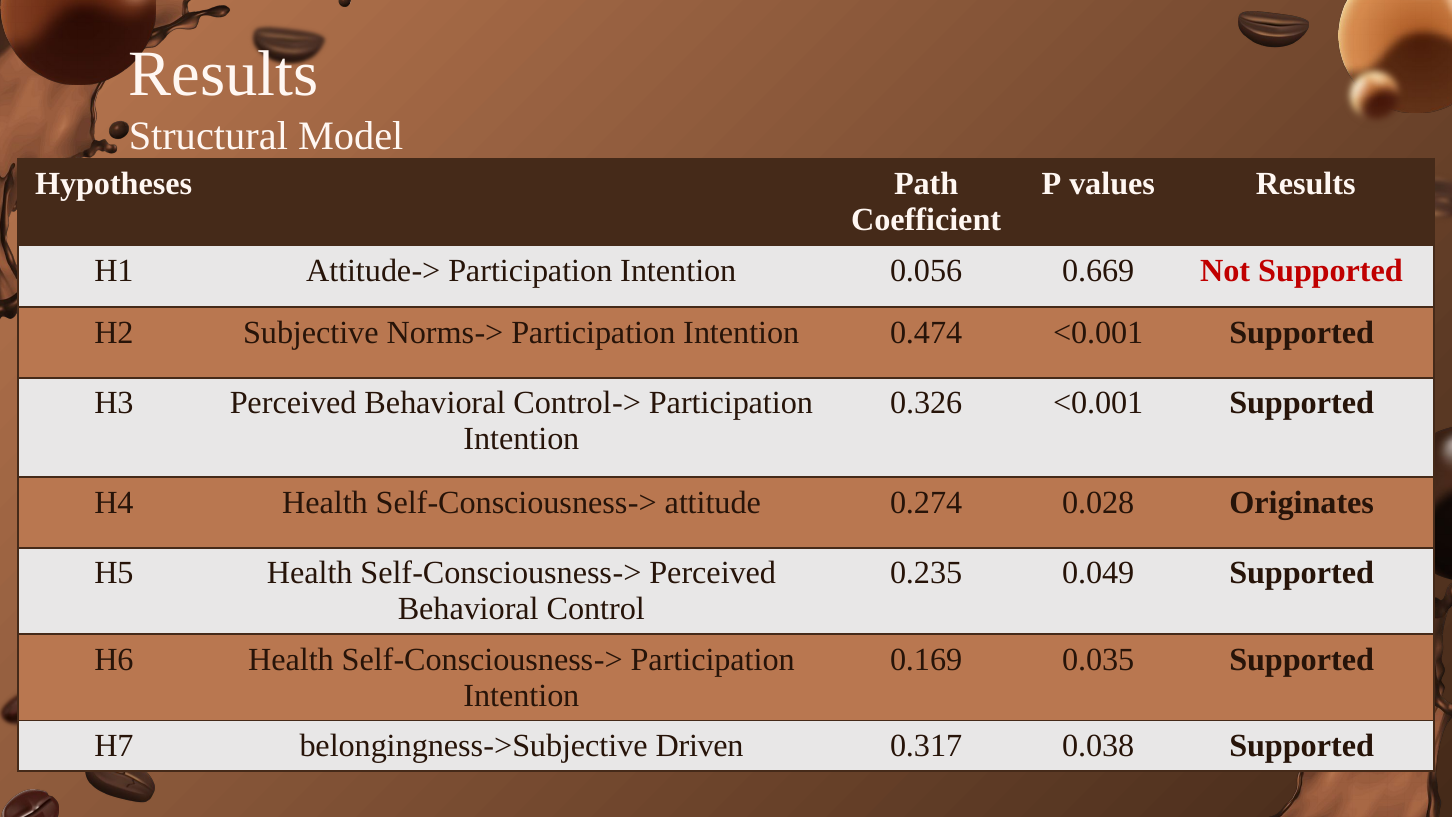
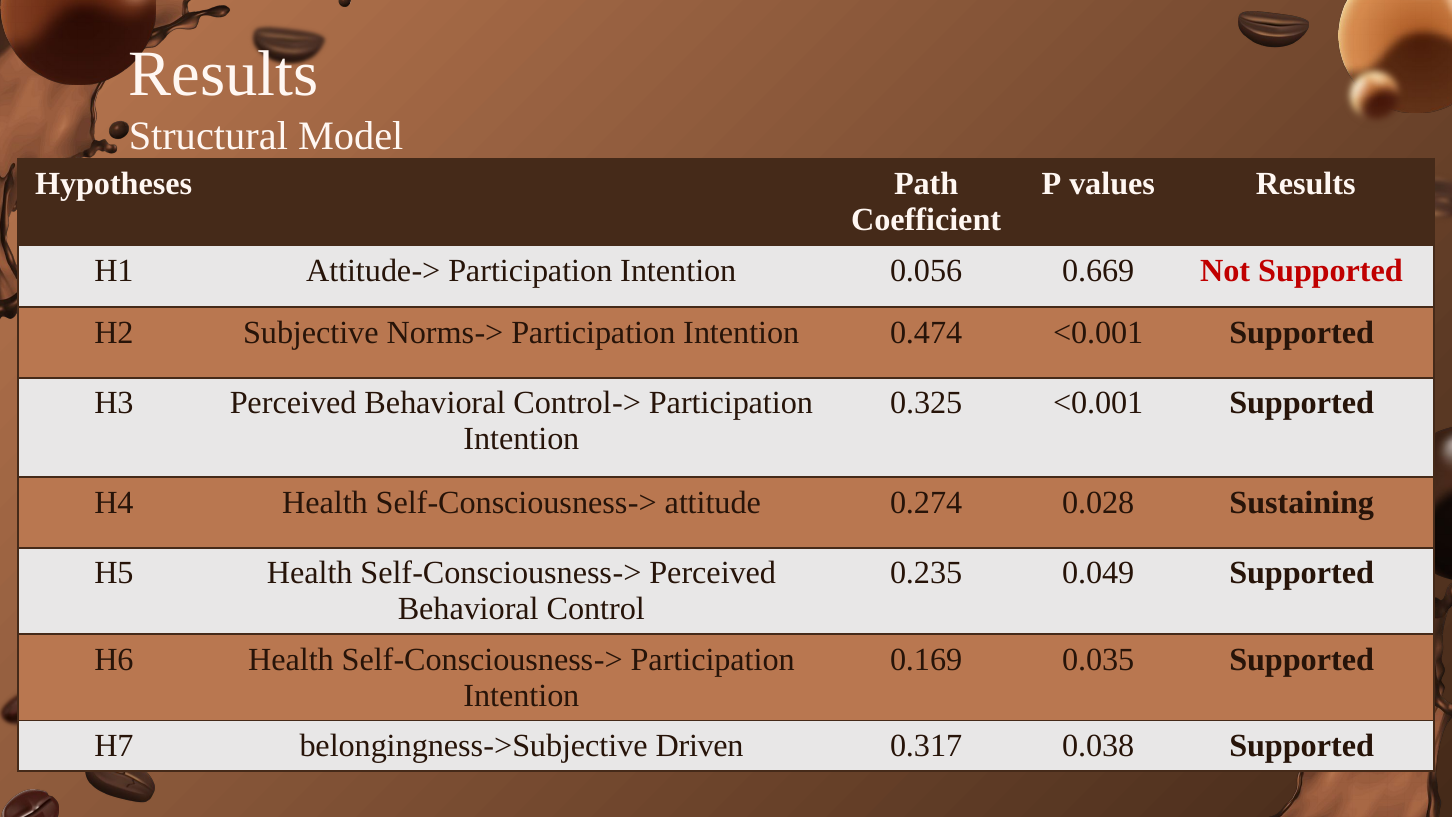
0.326: 0.326 -> 0.325 (926, 403)
Originates: Originates -> Sustaining (1302, 503)
